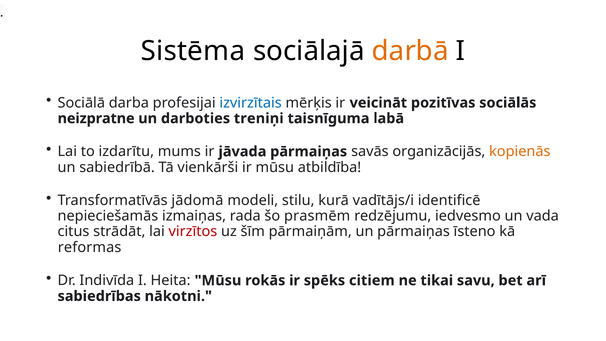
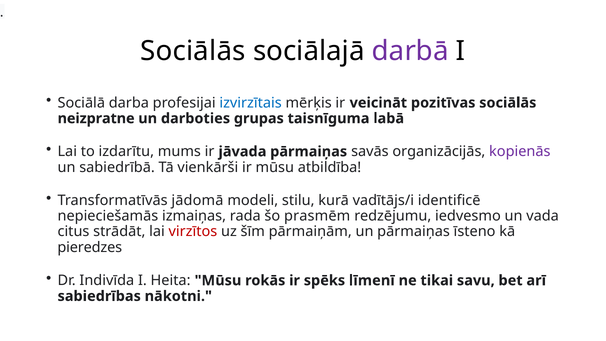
Sistēma: Sistēma -> Sociālās (193, 51)
darbā colour: orange -> purple (410, 51)
treniņi: treniņi -> grupas (259, 118)
kopienās colour: orange -> purple (520, 151)
reformas: reformas -> pieredzes (90, 247)
citiem: citiem -> līmenī (372, 280)
